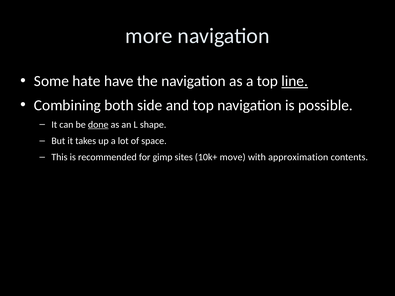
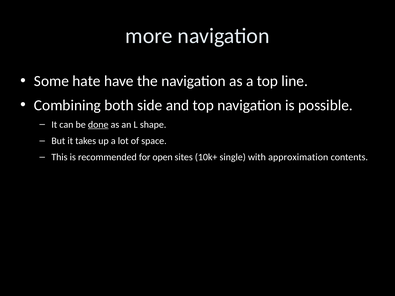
line underline: present -> none (295, 81)
gimp: gimp -> open (163, 157)
move: move -> single (233, 157)
